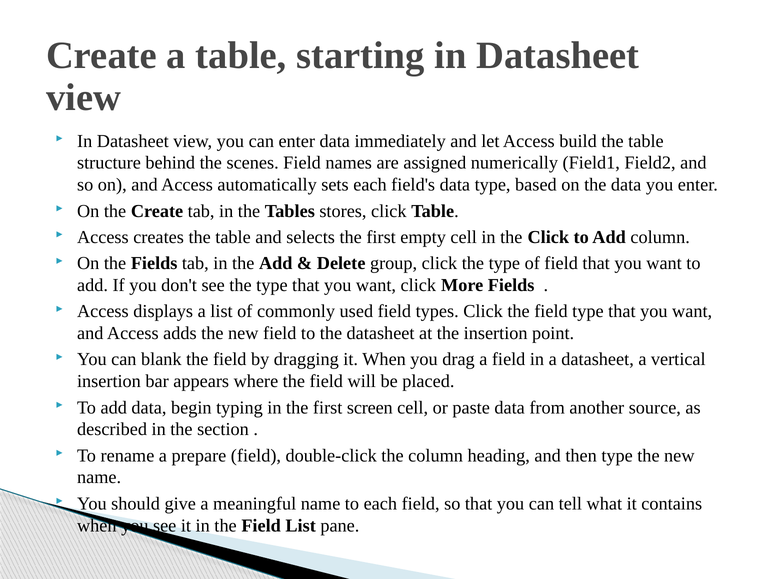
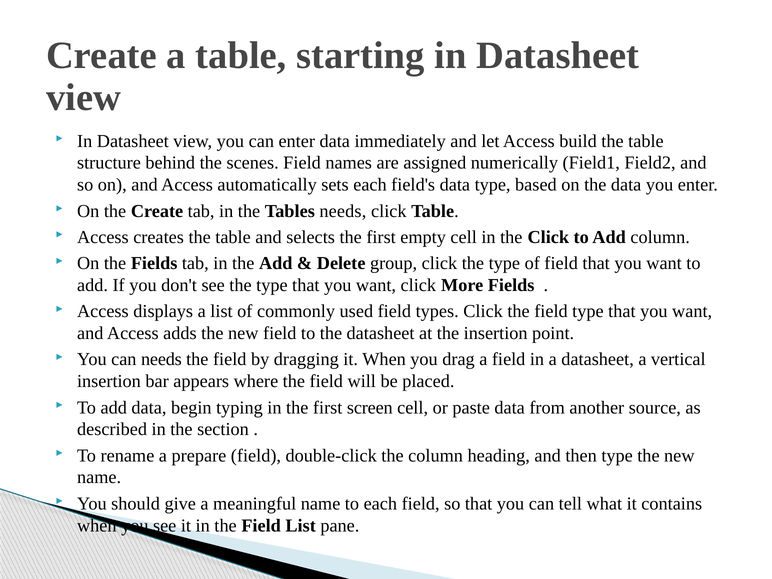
Tables stores: stores -> needs (343, 211)
can blank: blank -> needs (161, 359)
